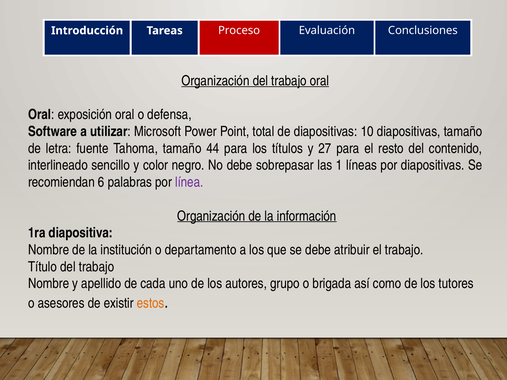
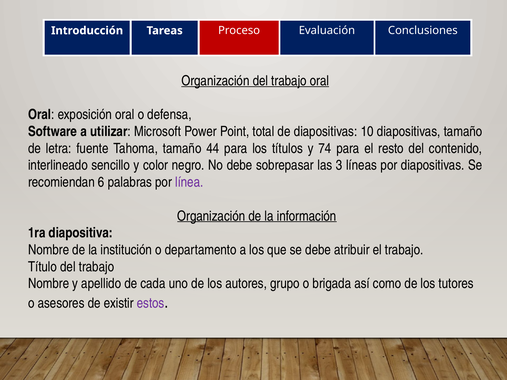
27: 27 -> 74 (325, 149)
1: 1 -> 3 (339, 165)
estos colour: orange -> purple (151, 304)
